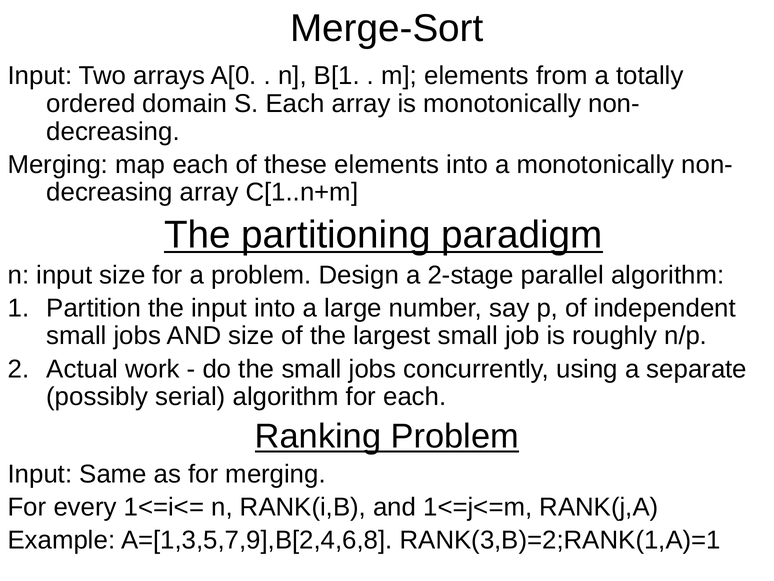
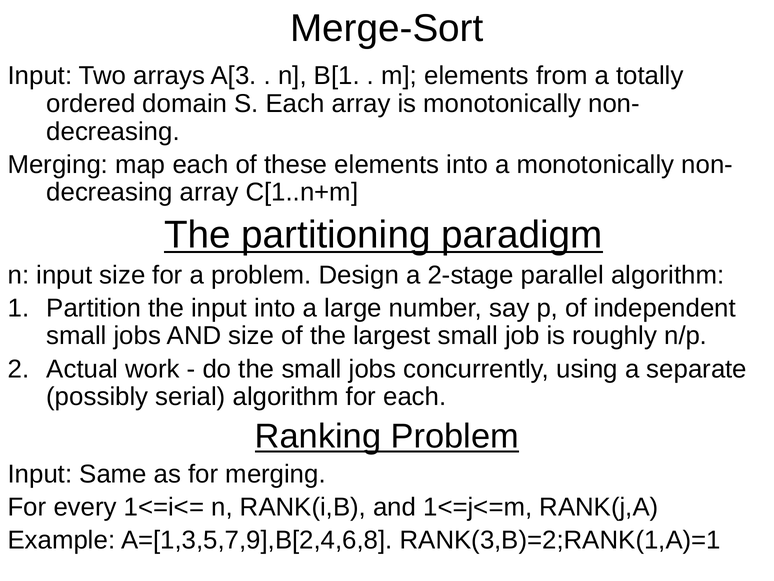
A[0: A[0 -> A[3 (234, 76)
